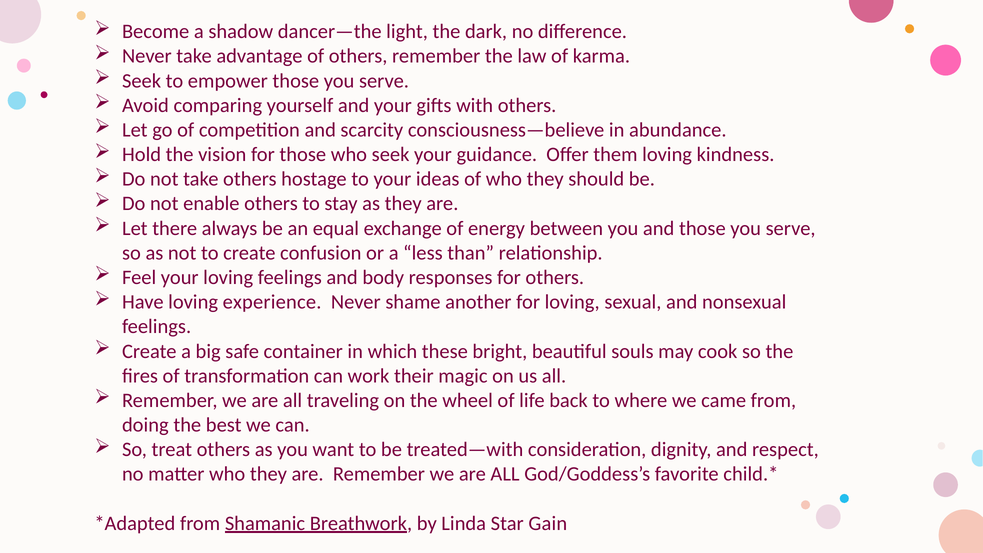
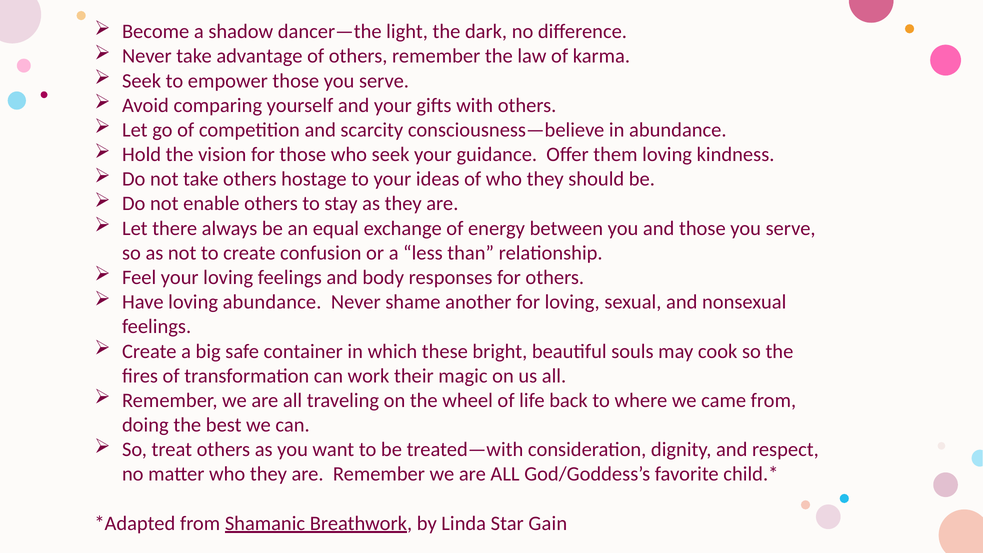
loving experience: experience -> abundance (272, 302)
